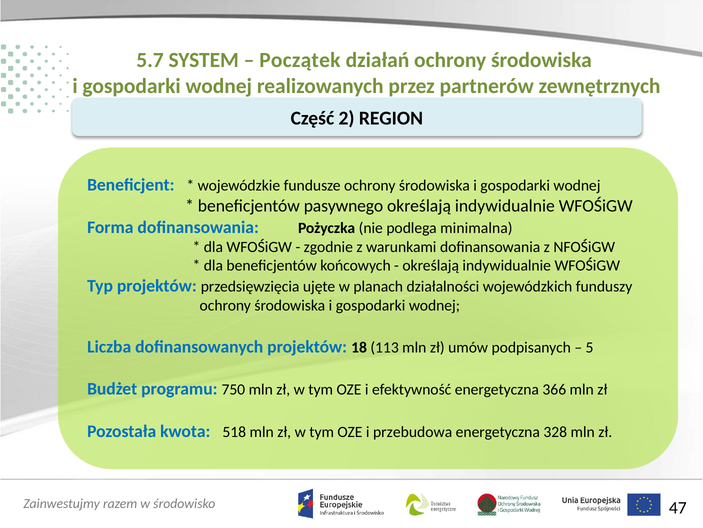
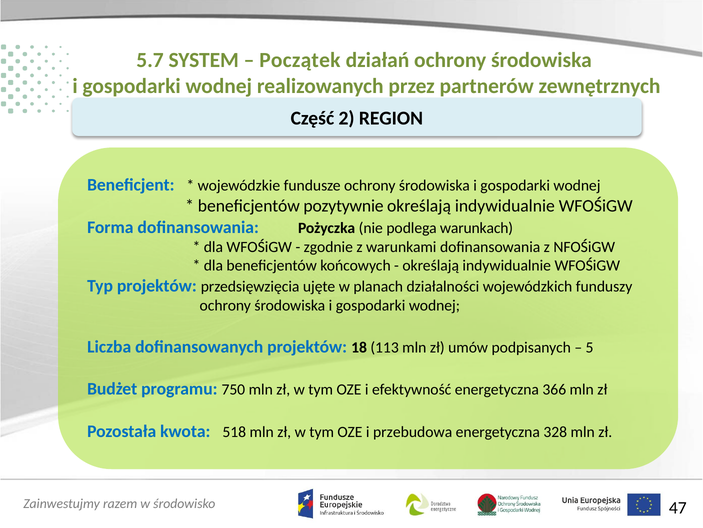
pasywnego: pasywnego -> pozytywnie (344, 206)
minimalna: minimalna -> warunkach (477, 228)
